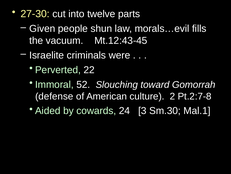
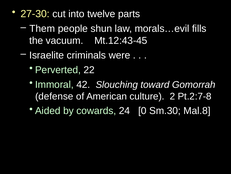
Given: Given -> Them (42, 29)
52: 52 -> 42 (83, 84)
3: 3 -> 0 (142, 110)
Mal.1: Mal.1 -> Mal.8 (197, 110)
